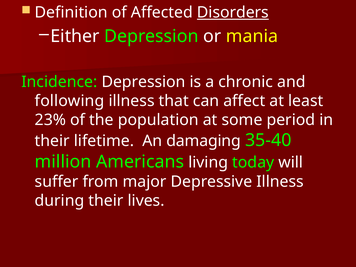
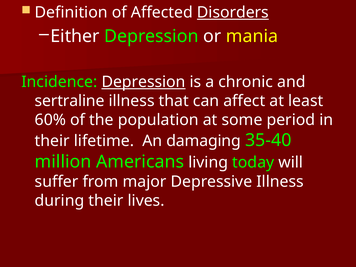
Depression underline: none -> present (144, 82)
following: following -> sertraline (70, 101)
23%: 23% -> 60% (50, 120)
